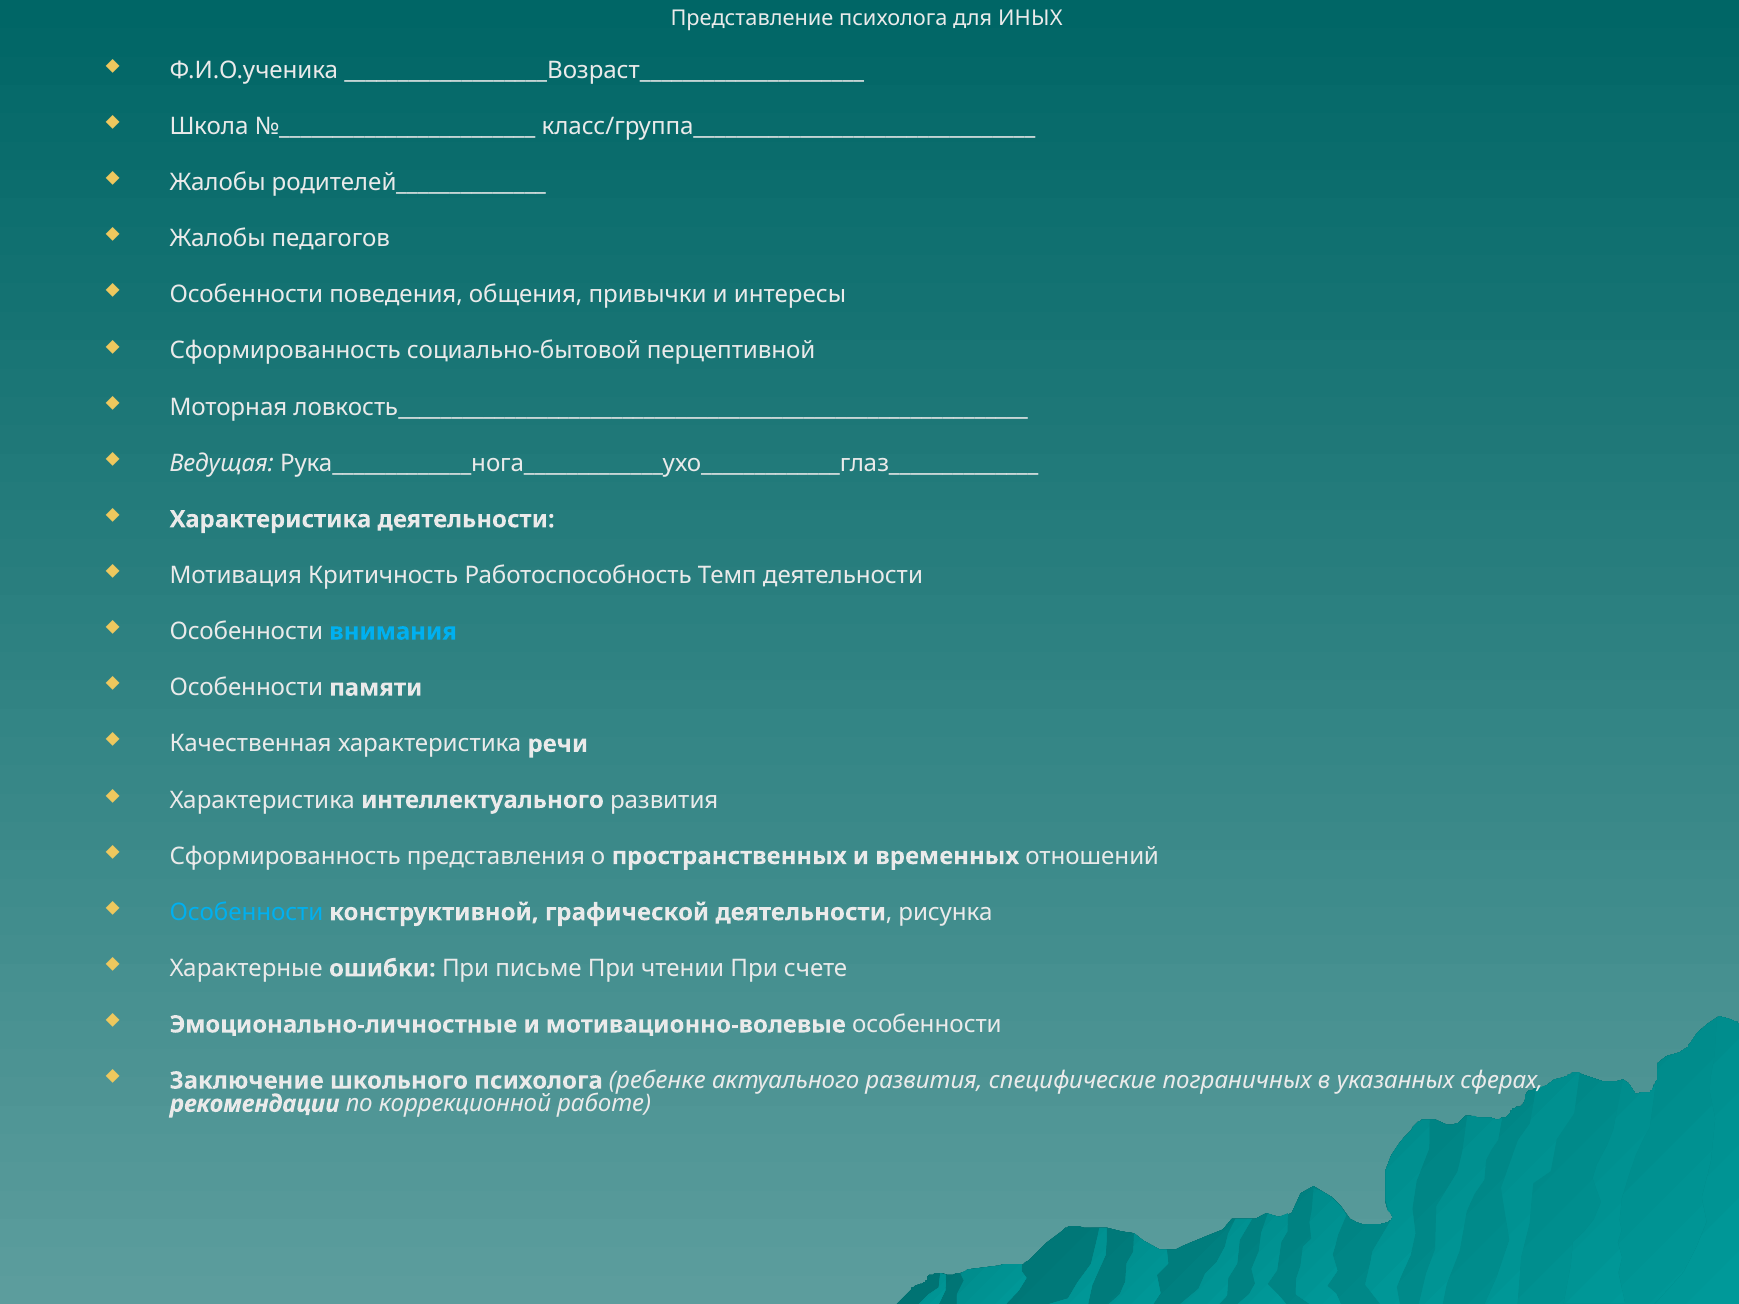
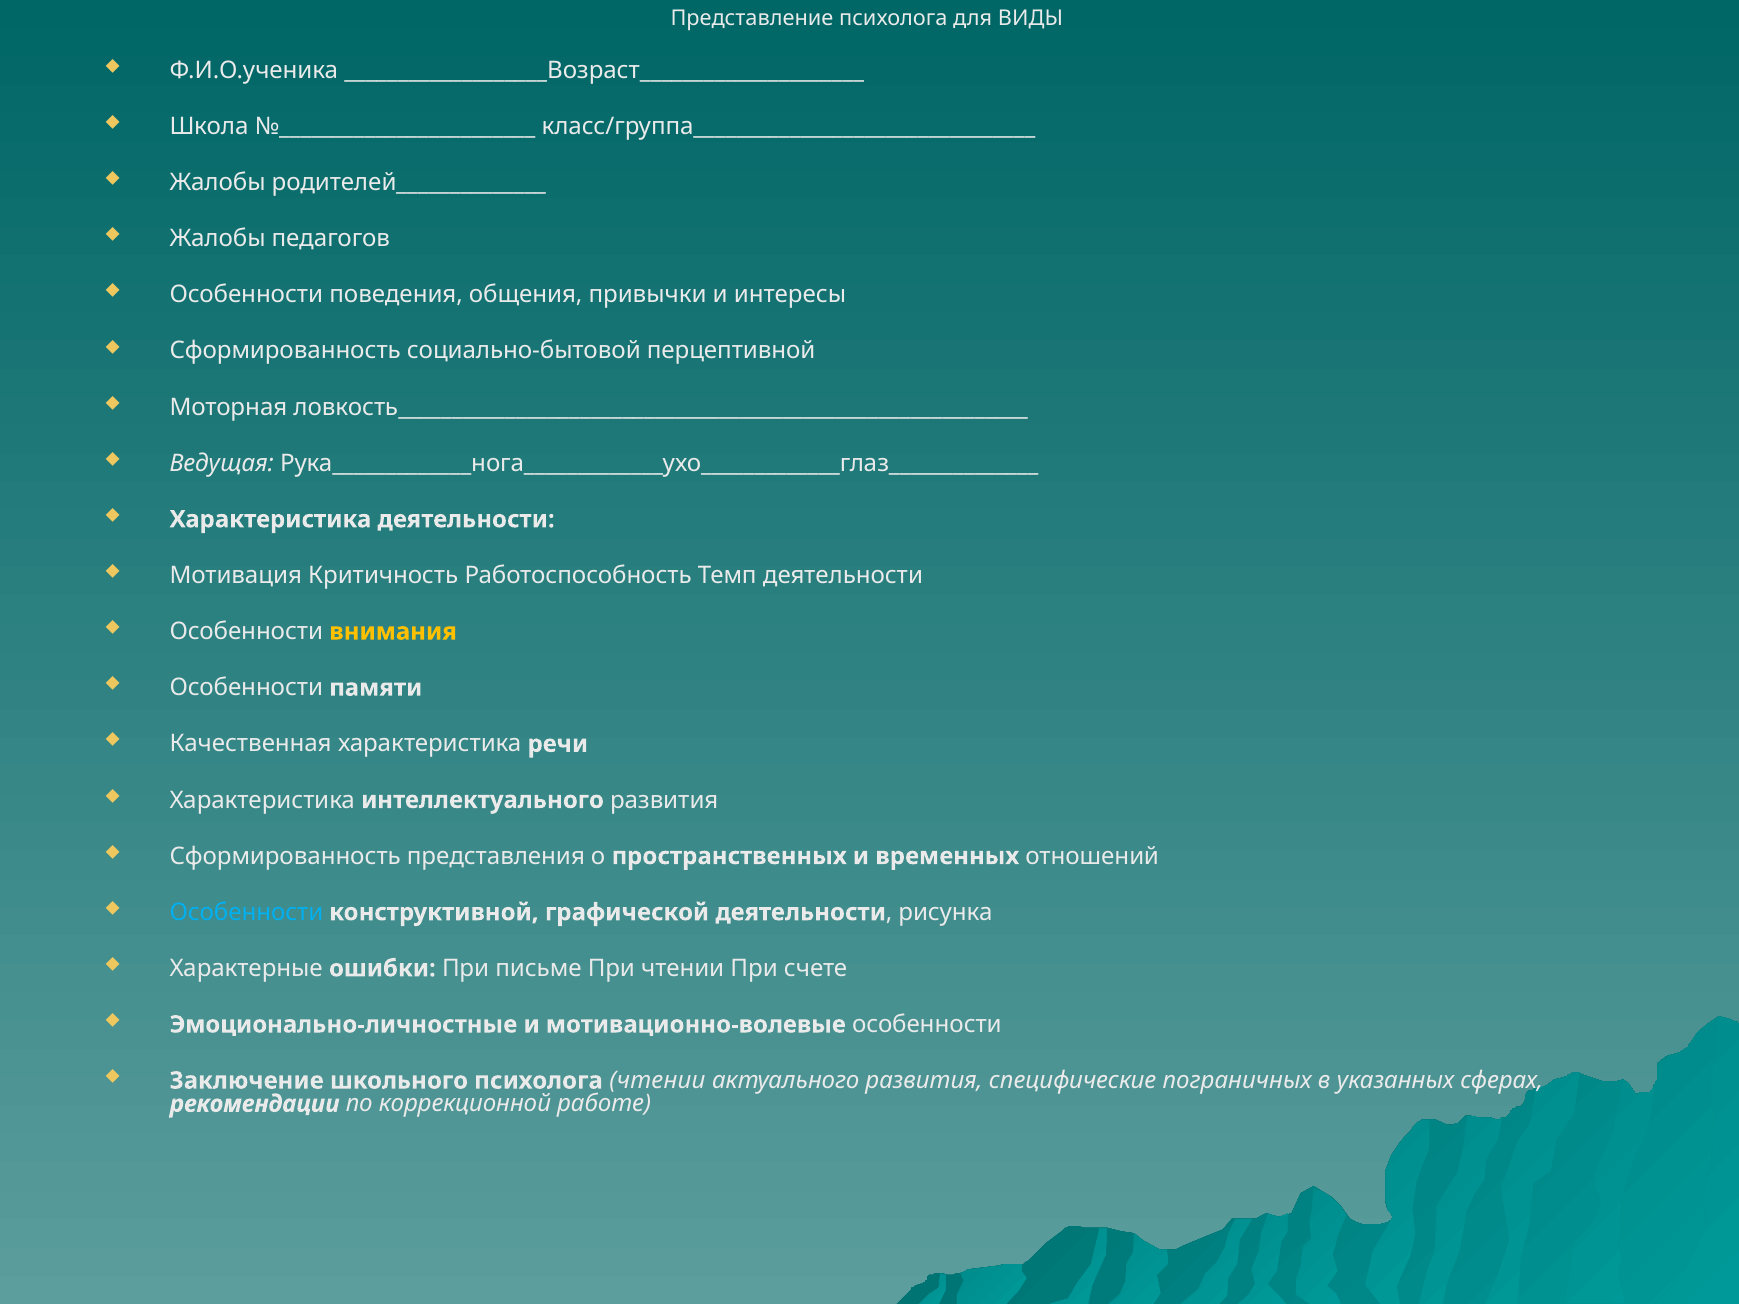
ИНЫХ: ИНЫХ -> ВИДЫ (1030, 18)
внимания colour: light blue -> yellow (393, 632)
психолога ребенке: ребенке -> чтении (657, 1081)
